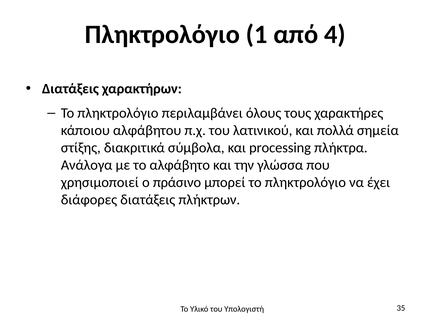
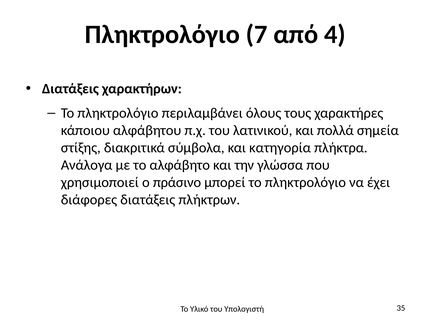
1: 1 -> 7 (257, 34)
processing: processing -> κατηγορία (280, 147)
